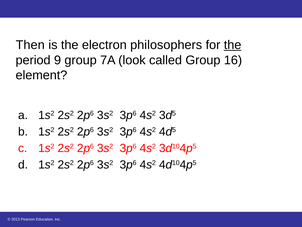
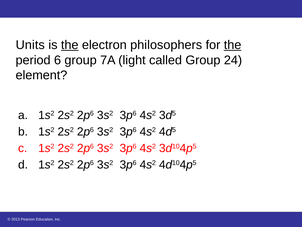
Then: Then -> Units (30, 45)
the underline: none -> present (70, 45)
9: 9 -> 6 (58, 60)
look: look -> light (132, 60)
16: 16 -> 24 (233, 60)
